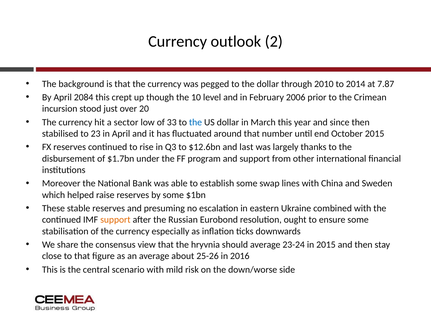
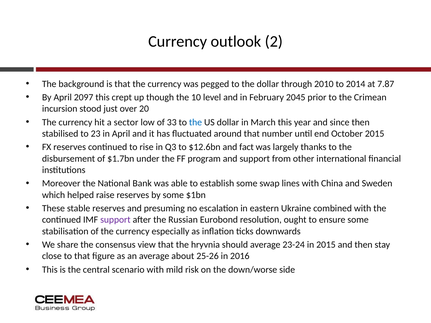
2084: 2084 -> 2097 (84, 97)
2006: 2006 -> 2045 (296, 97)
last: last -> fact (247, 147)
support colour: orange -> purple (115, 220)
